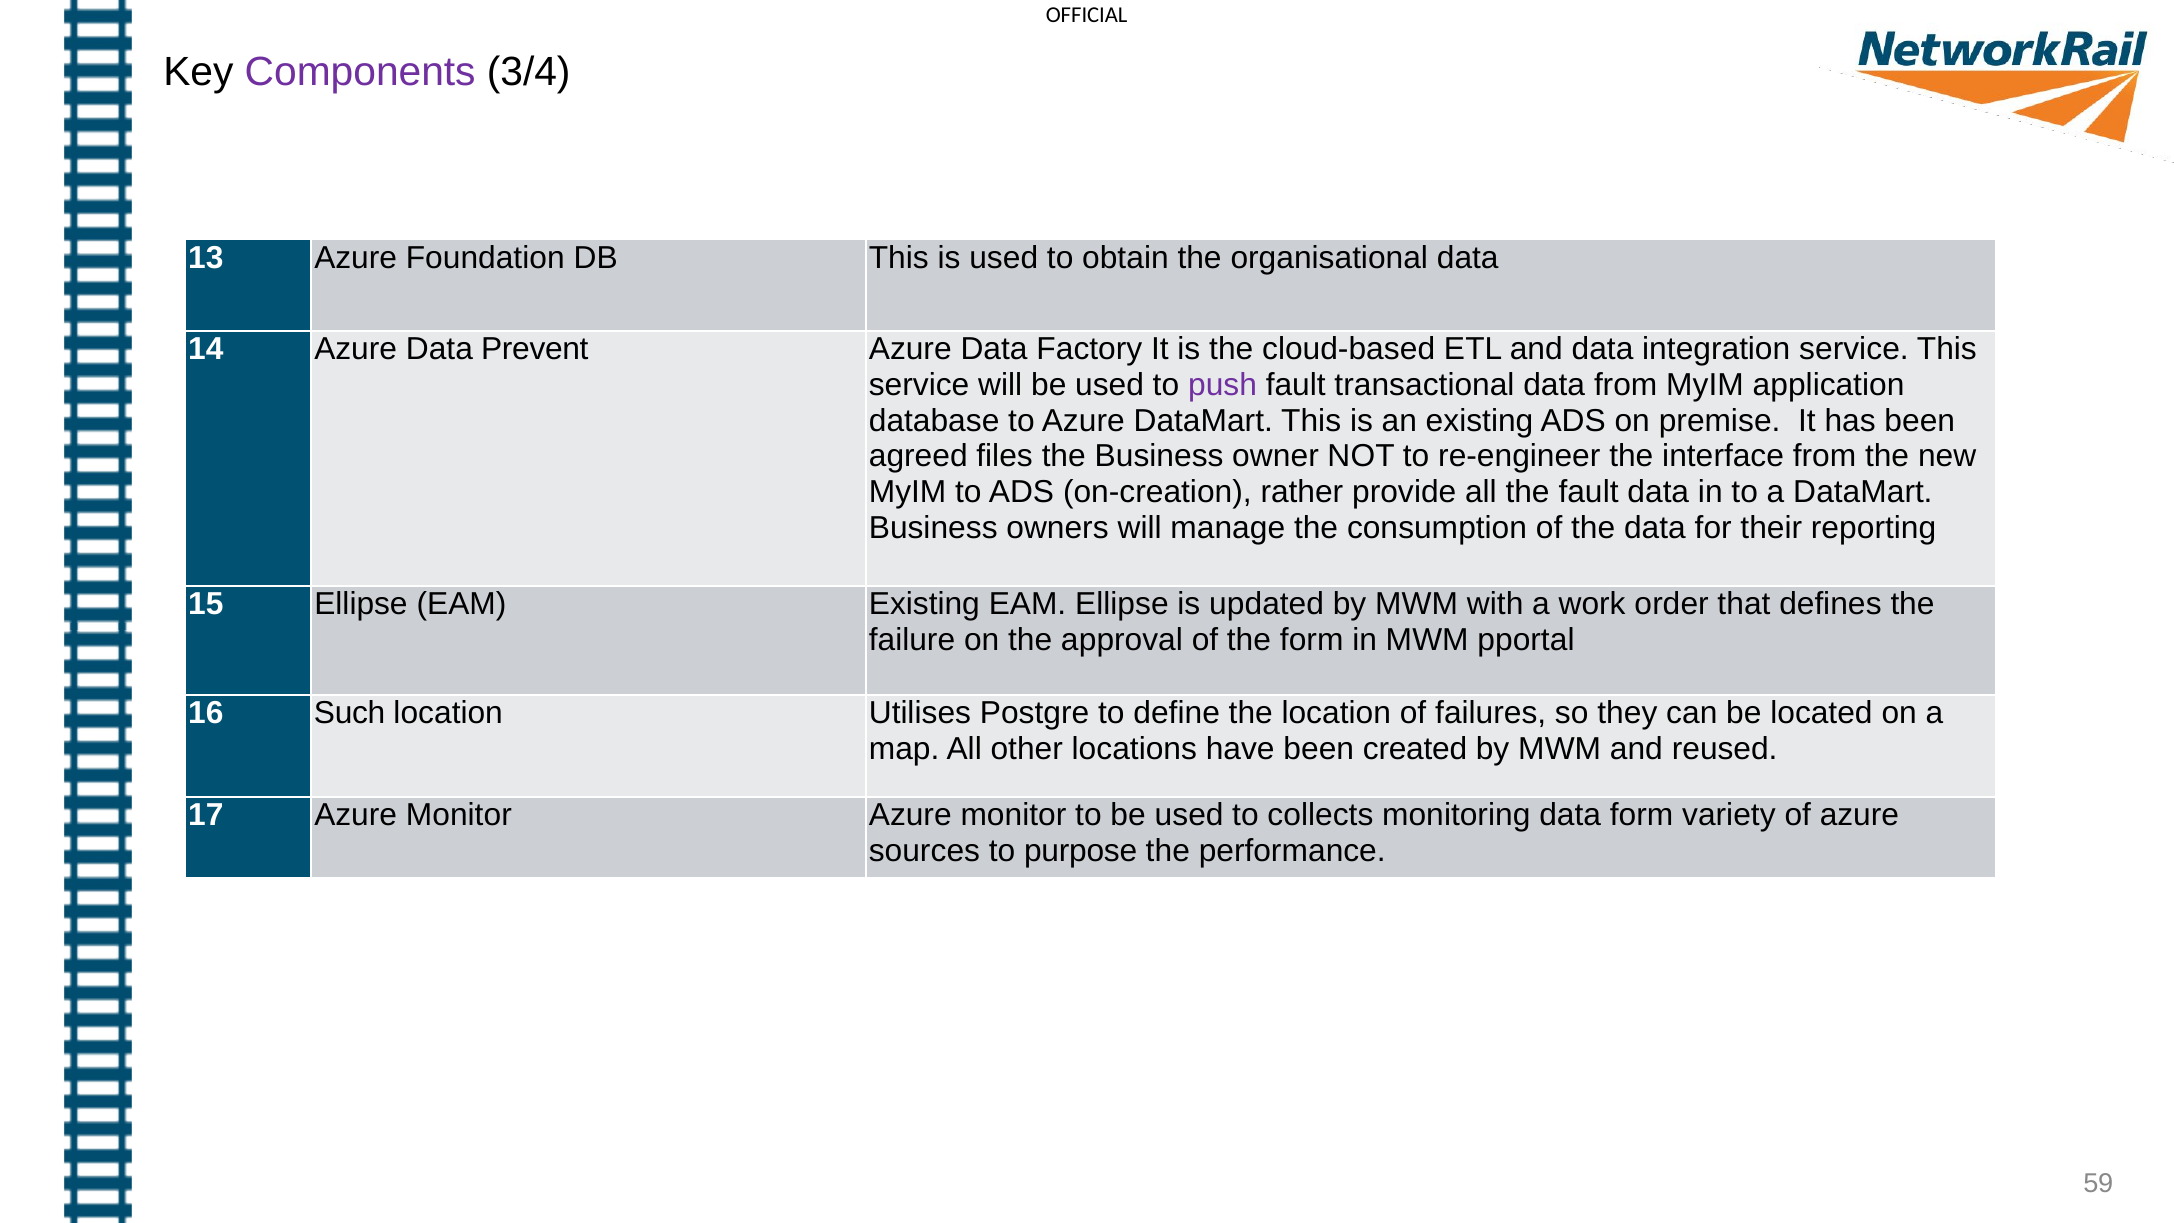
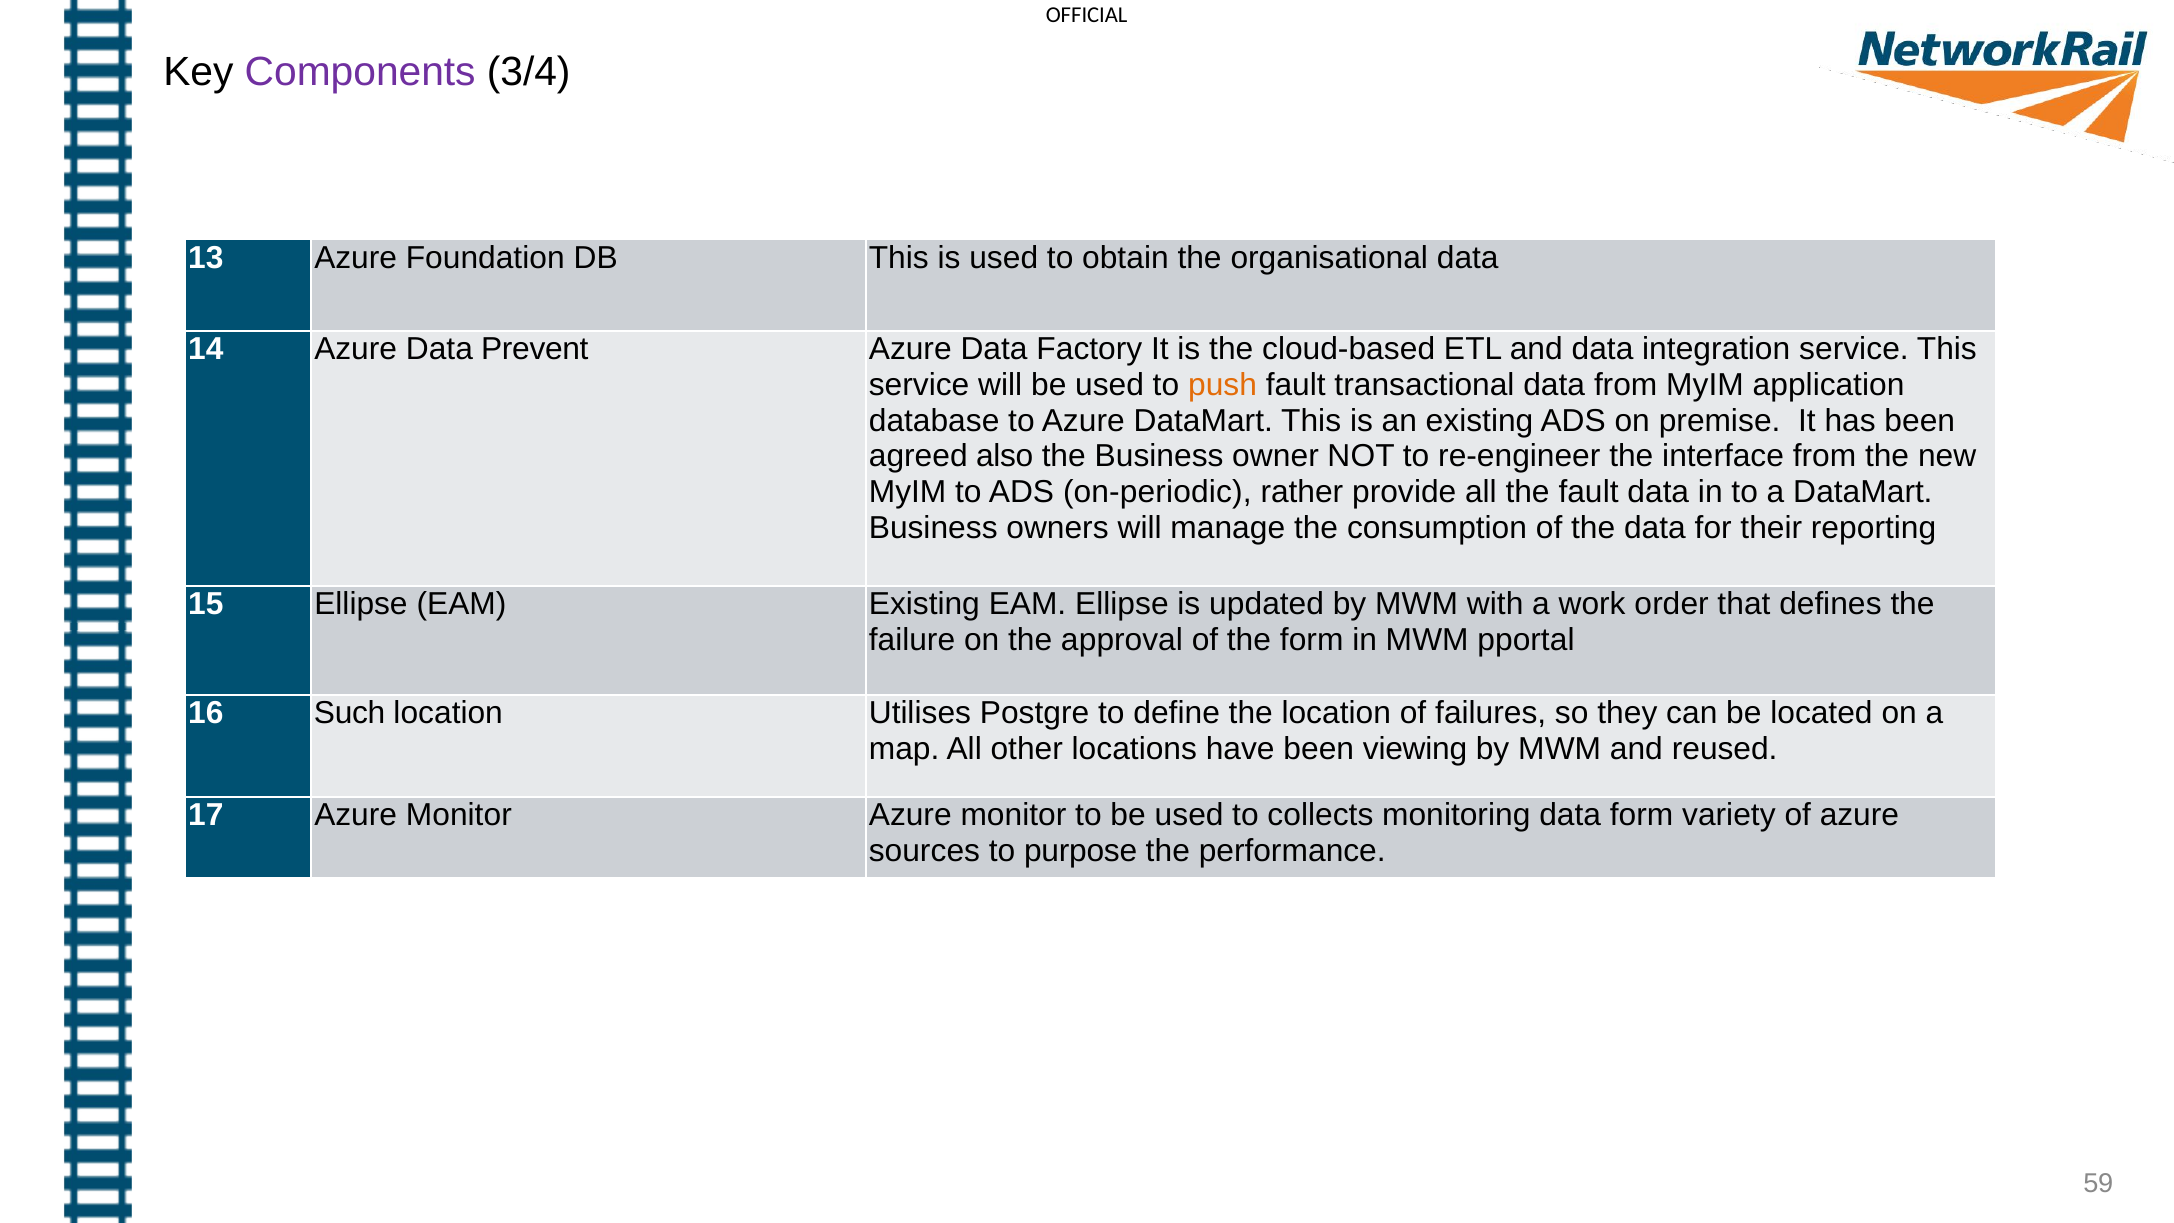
push colour: purple -> orange (1223, 385)
files: files -> also (1005, 456)
on-creation: on-creation -> on-periodic (1157, 492)
created: created -> viewing (1415, 749)
